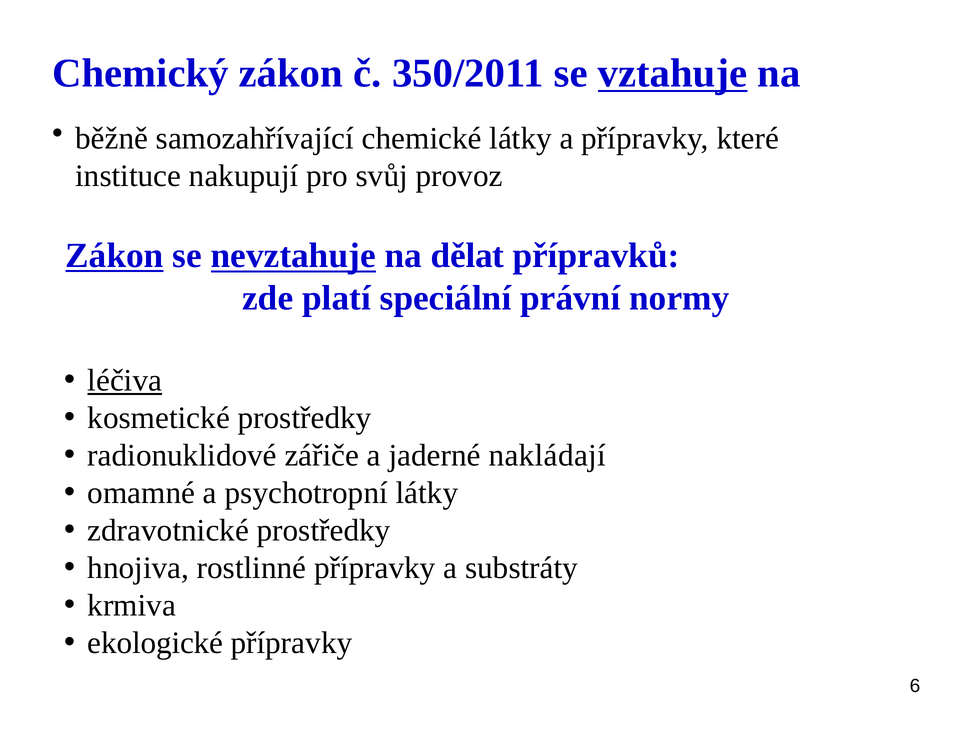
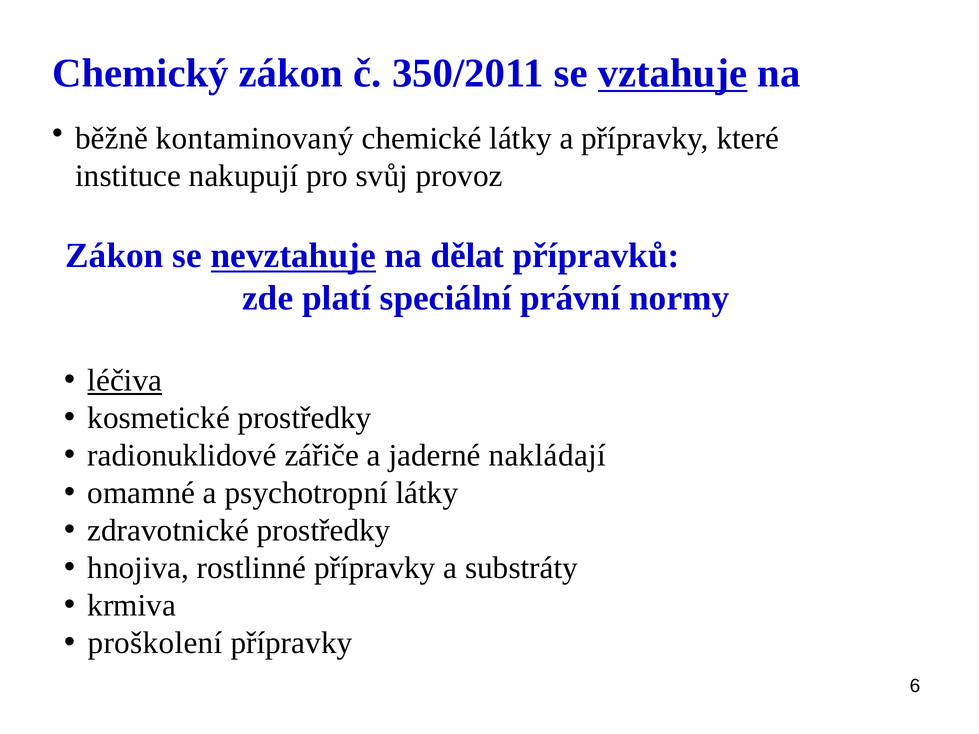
samozahřívající: samozahřívající -> kontaminovaný (255, 139)
Zákon underline: present -> none (114, 256)
ekologické: ekologické -> proškolení (155, 643)
